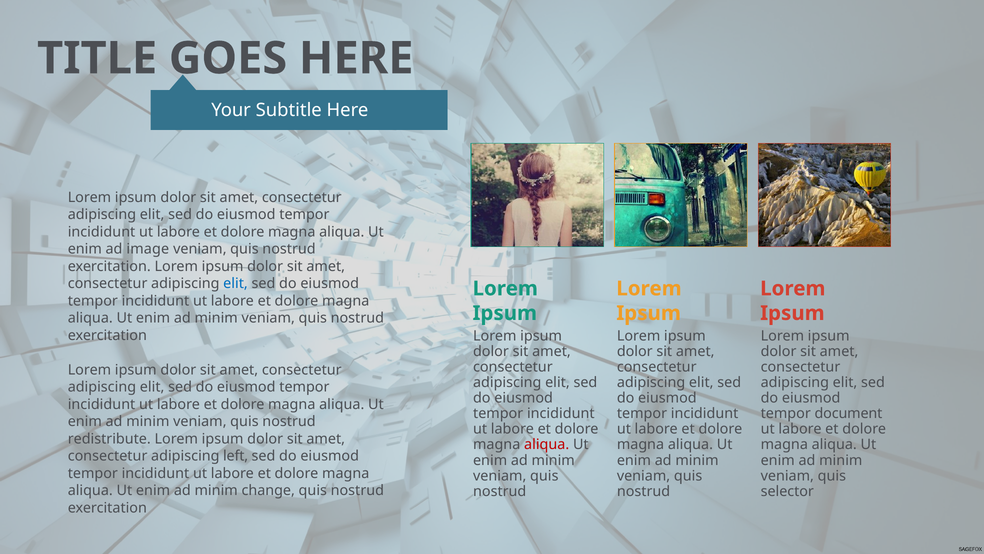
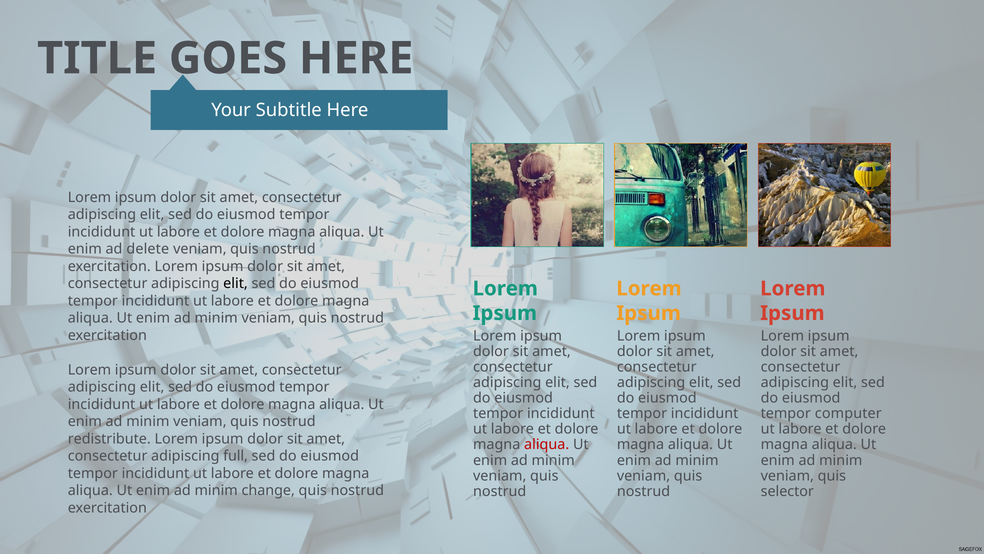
image: image -> delete (148, 249)
elit colour: blue -> black (236, 283)
document: document -> computer (848, 413)
left: left -> full (236, 456)
